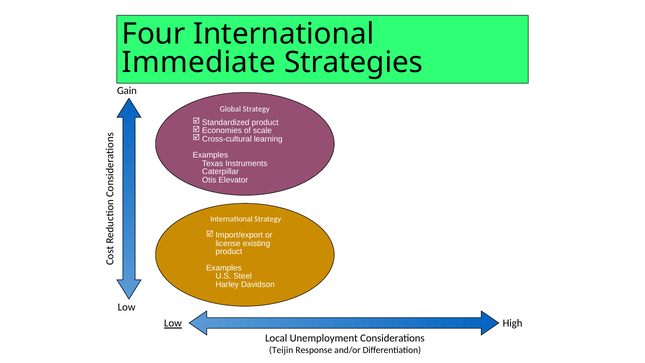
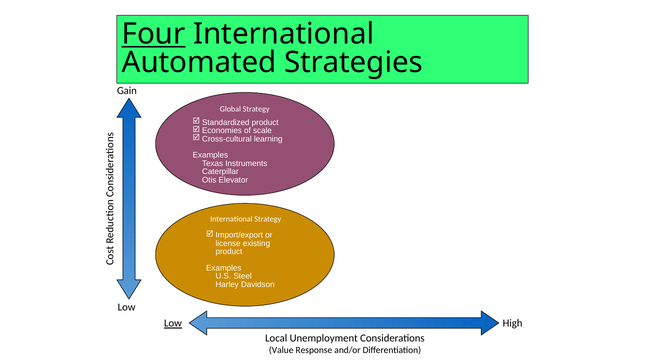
Four underline: none -> present (154, 34)
Immediate: Immediate -> Automated (199, 62)
Teijin: Teijin -> Value (281, 350)
